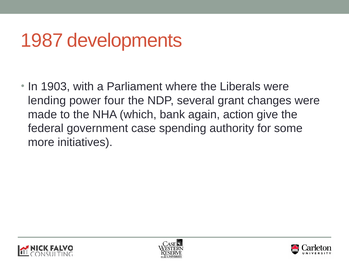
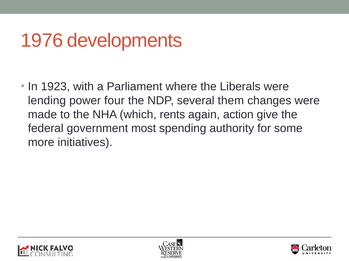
1987: 1987 -> 1976 (42, 41)
1903: 1903 -> 1923 (55, 87)
grant: grant -> them (231, 101)
bank: bank -> rents (172, 115)
case: case -> most (144, 129)
